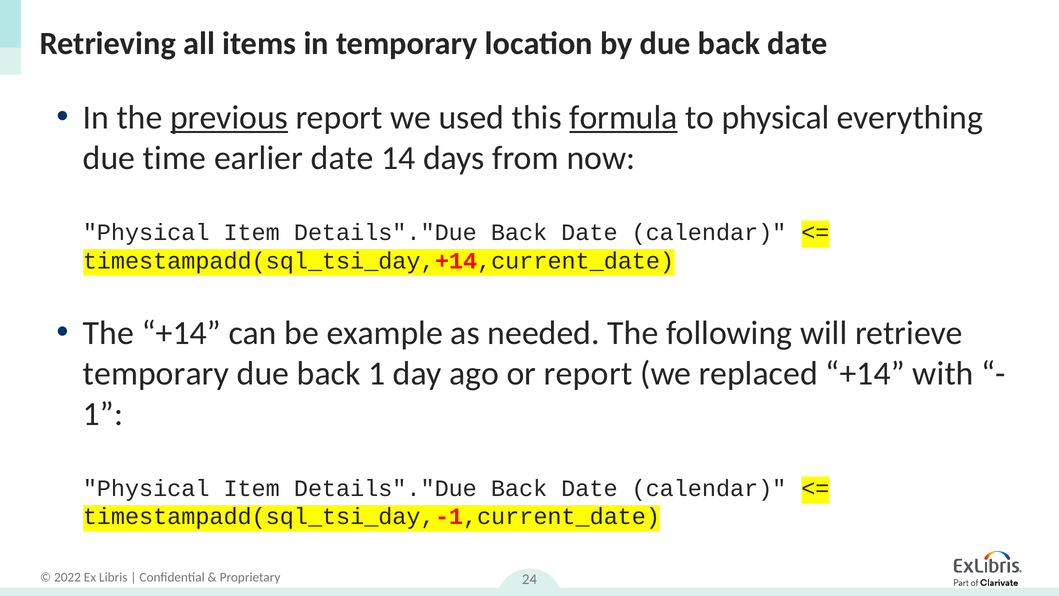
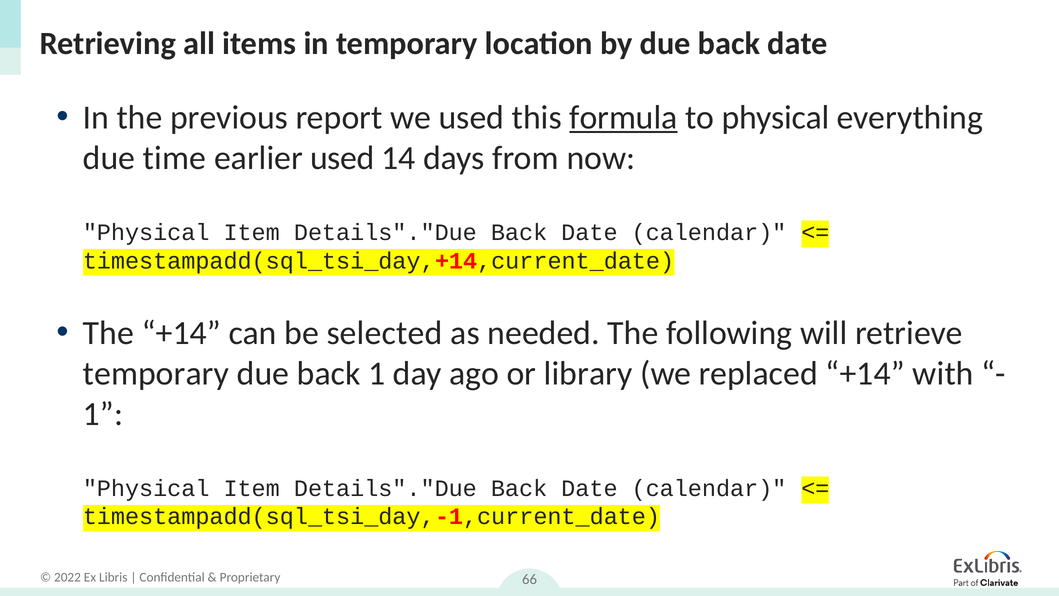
previous underline: present -> none (229, 118)
earlier date: date -> used (342, 158)
example: example -> selected (385, 333)
or report: report -> library (588, 373)
24: 24 -> 66 (530, 579)
